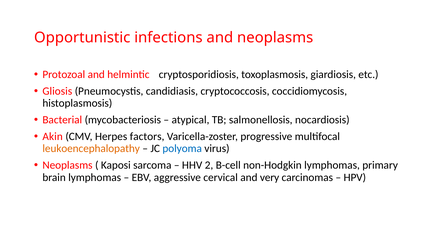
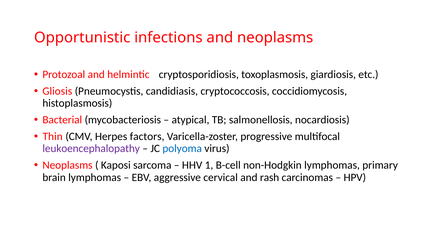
Akin: Akin -> Thin (53, 137)
leukoencephalopathy colour: orange -> purple (91, 149)
2: 2 -> 1 (209, 166)
very: very -> rash (270, 178)
